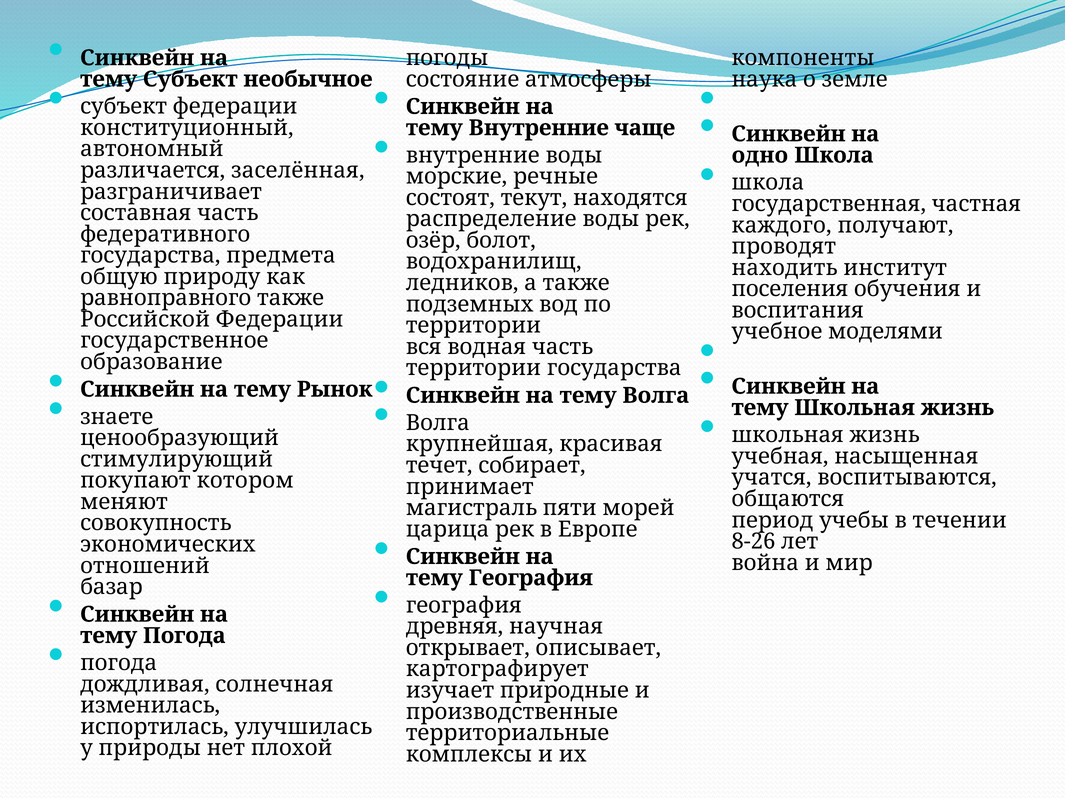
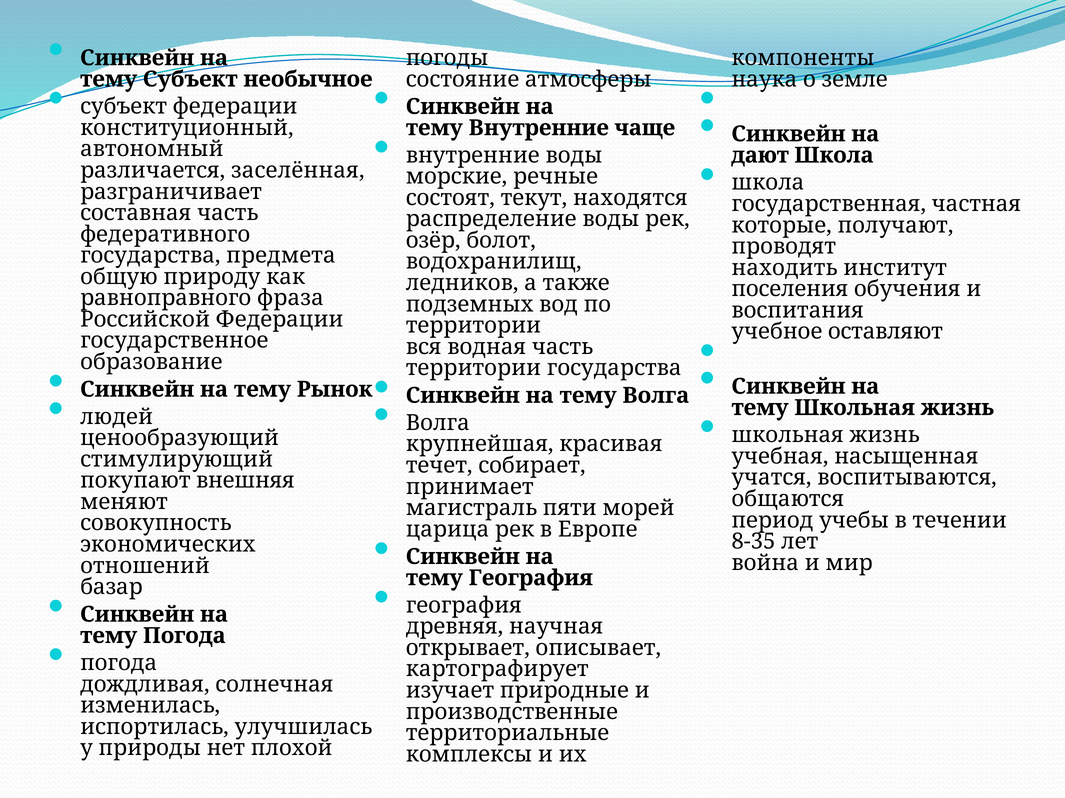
одно: одно -> дают (760, 155)
каждого: каждого -> которые (782, 225)
равноправного также: также -> фраза (290, 298)
моделями: моделями -> оставляют (885, 332)
знаете: знаете -> людей (117, 417)
котором: котором -> внешняя (245, 481)
8-26: 8-26 -> 8-35 (753, 542)
